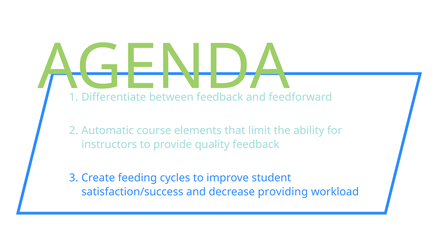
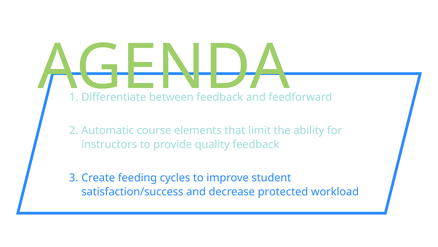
providing: providing -> protected (283, 191)
